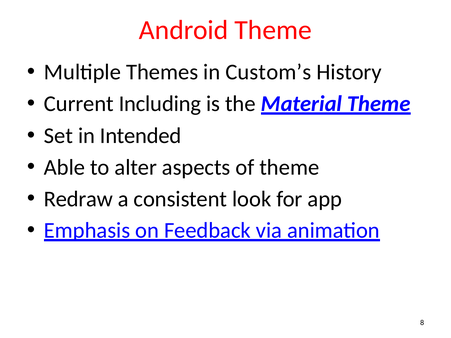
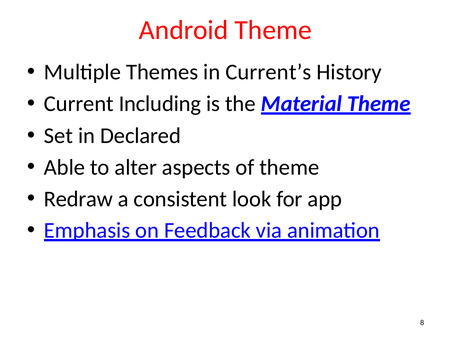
Custom’s: Custom’s -> Current’s (268, 72)
Intended: Intended -> Declared (141, 136)
